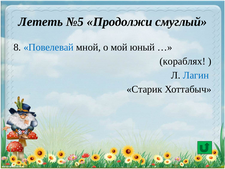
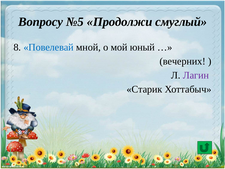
Лететь: Лететь -> Вопросу (41, 22)
кораблях: кораблях -> вечерних (183, 61)
Лагин colour: blue -> purple (196, 75)
